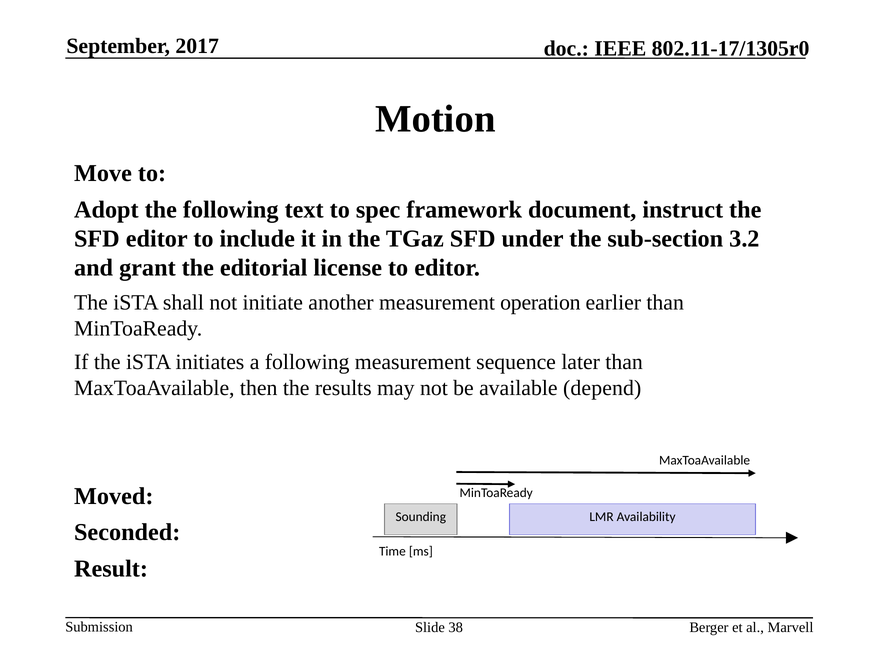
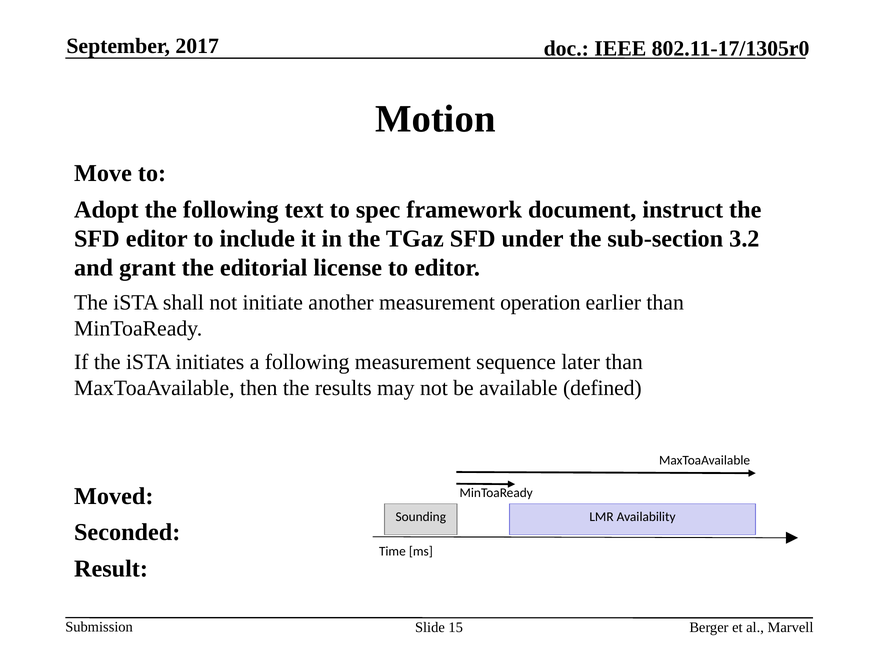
depend: depend -> defined (602, 388)
38: 38 -> 15 (456, 627)
